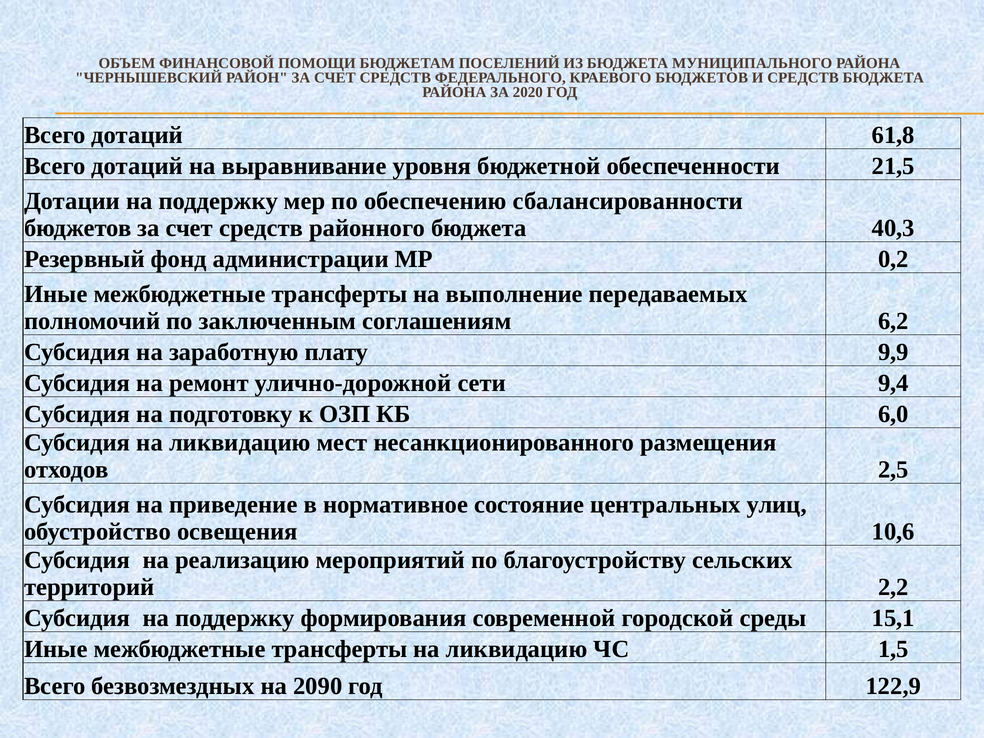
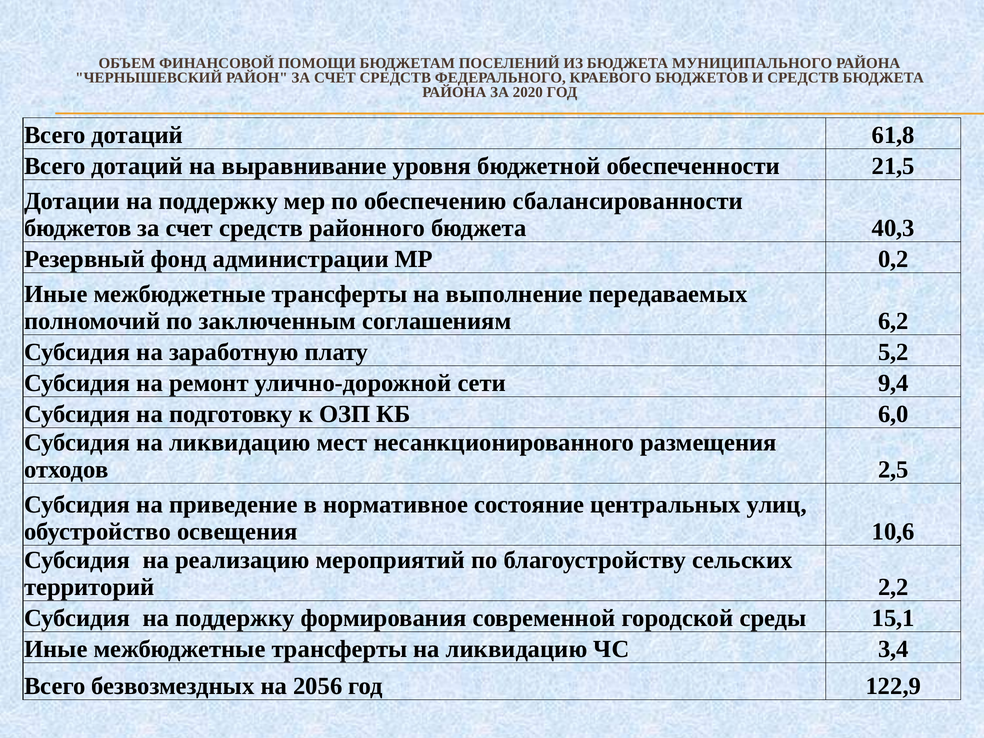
9,9: 9,9 -> 5,2 (893, 352)
1,5: 1,5 -> 3,4 (893, 649)
2090: 2090 -> 2056 (318, 686)
